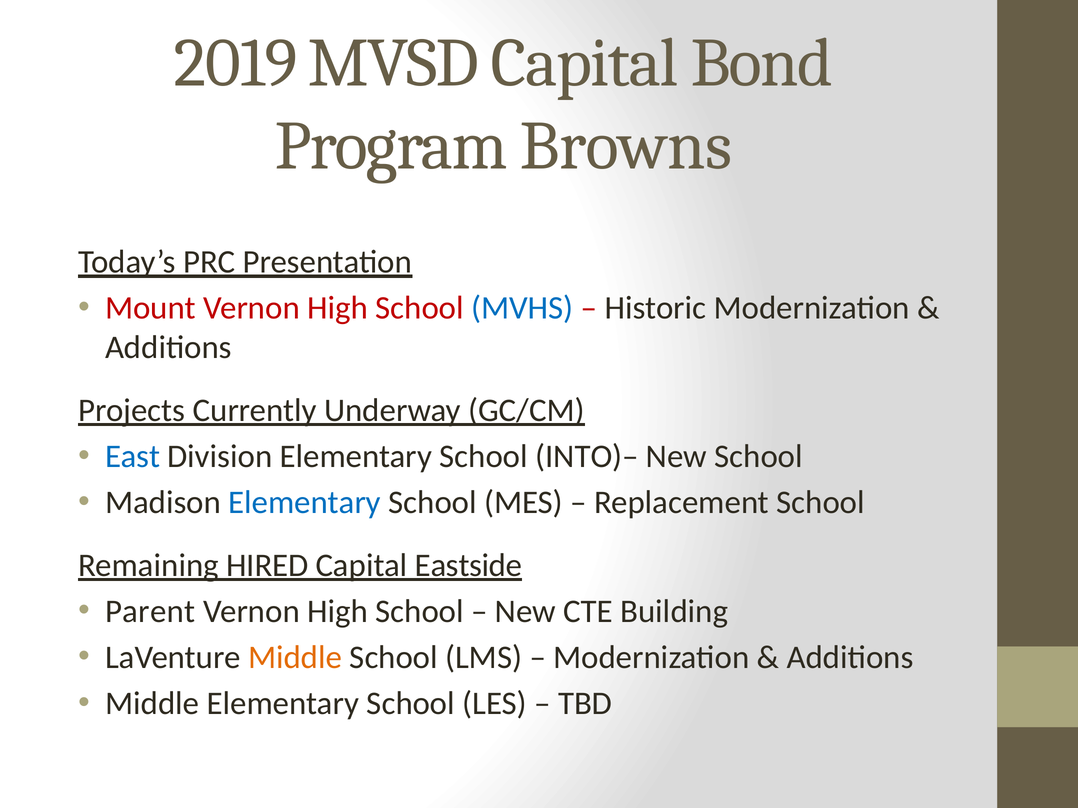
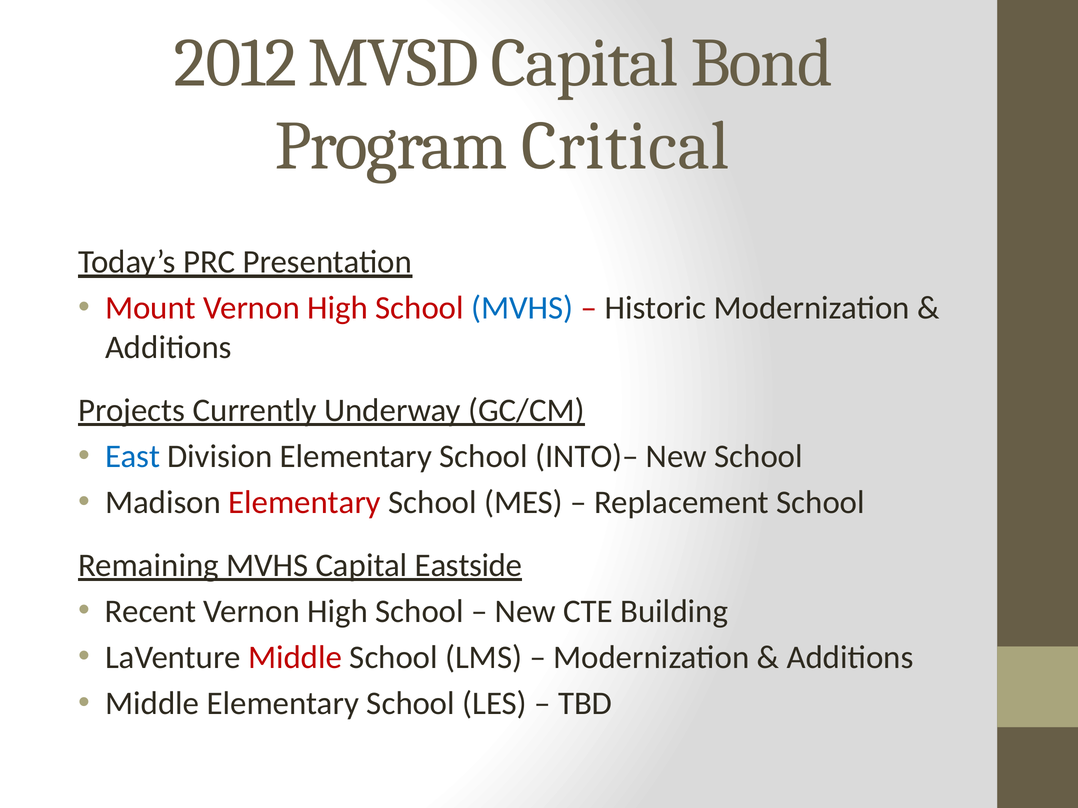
2019: 2019 -> 2012 (235, 63)
Browns: Browns -> Critical (625, 146)
Elementary colour: blue -> red (305, 503)
Remaining HIRED: HIRED -> MVHS (267, 566)
Parent: Parent -> Recent (151, 612)
Middle colour: orange -> red (295, 658)
